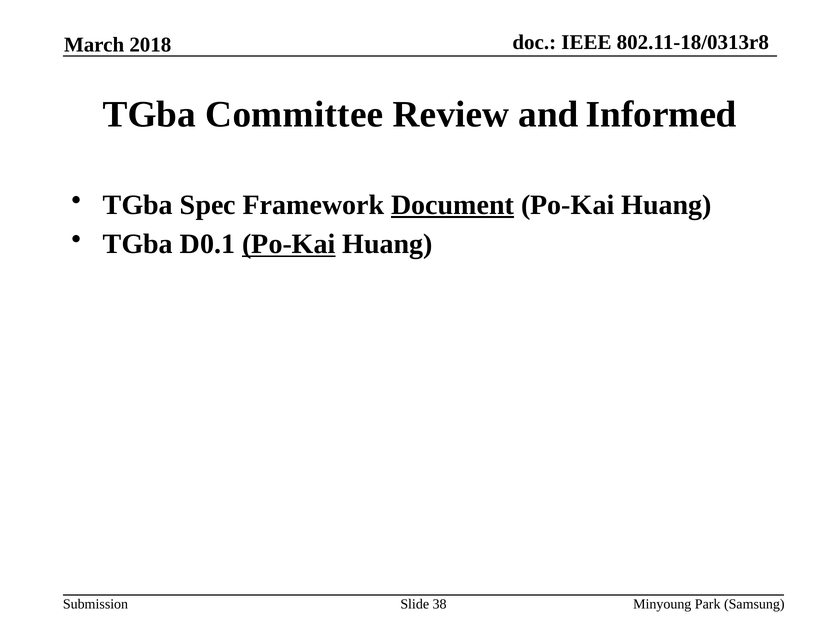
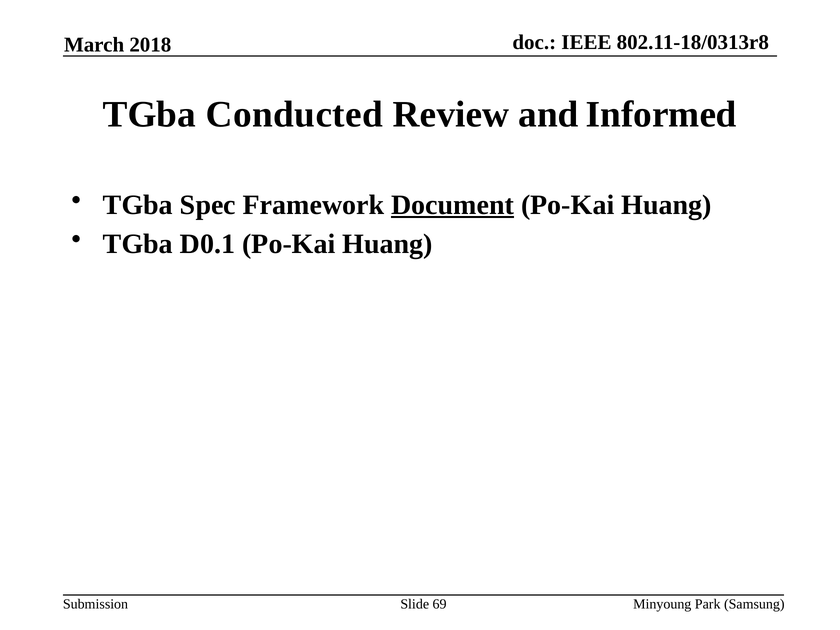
Committee: Committee -> Conducted (294, 115)
Po-Kai underline: present -> none (289, 244)
38: 38 -> 69 (440, 604)
